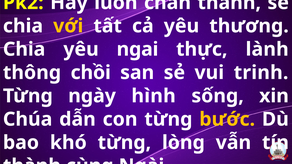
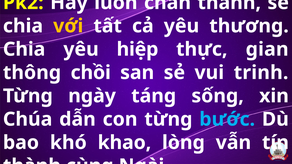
ngai: ngai -> hiệp (137, 49)
lành: lành -> gian (267, 49)
hình: hình -> táng (154, 96)
bước colour: yellow -> light blue (227, 119)
khó từng: từng -> khao (124, 143)
